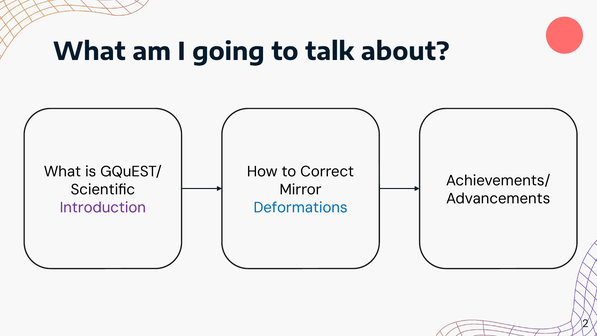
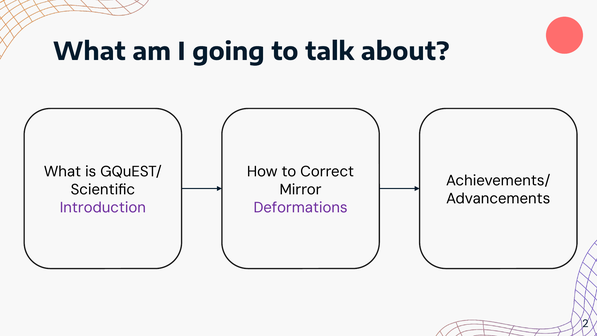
Deformations colour: blue -> purple (301, 207)
